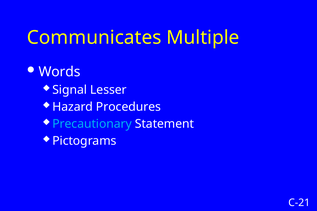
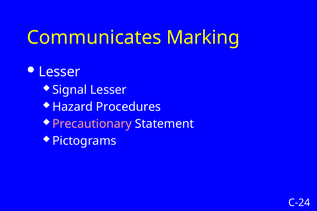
Multiple: Multiple -> Marking (203, 38)
Words: Words -> Lesser (59, 72)
Precautionary colour: light blue -> pink (92, 124)
C-21: C-21 -> C-24 (299, 203)
